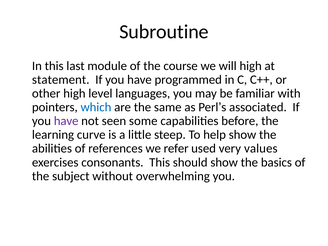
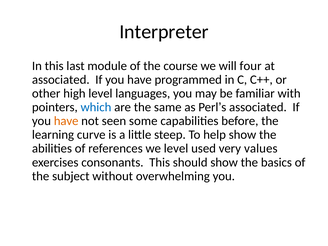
Subroutine: Subroutine -> Interpreter (164, 32)
will high: high -> four (251, 66)
statement: statement -> associated (61, 80)
have colour: purple -> orange (66, 121)
we refer: refer -> level (176, 149)
